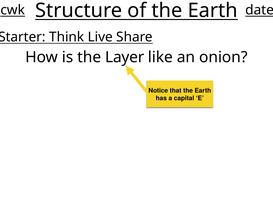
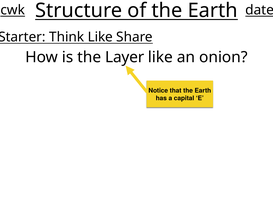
Think Live: Live -> Like (100, 37)
